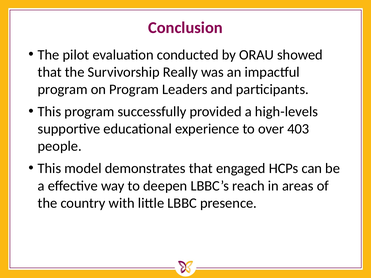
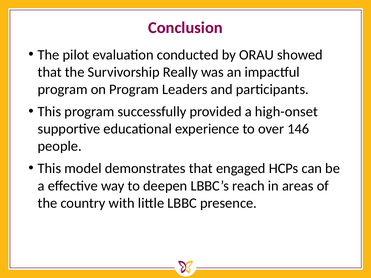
high-levels: high-levels -> high-onset (286, 112)
403: 403 -> 146 (298, 129)
